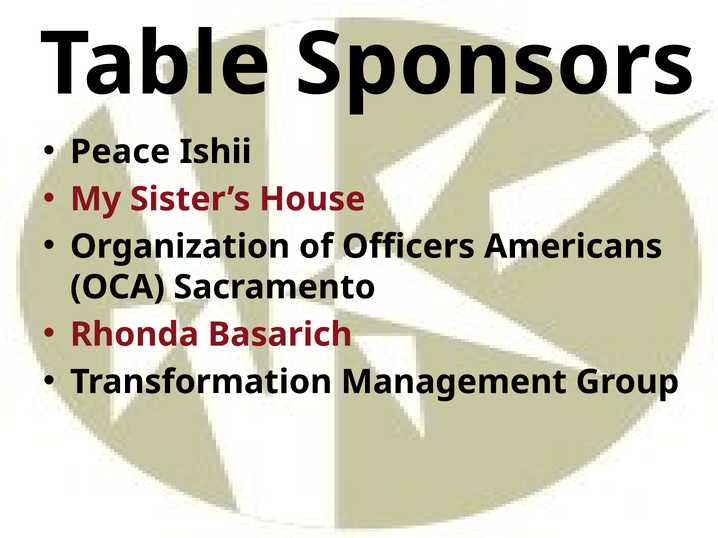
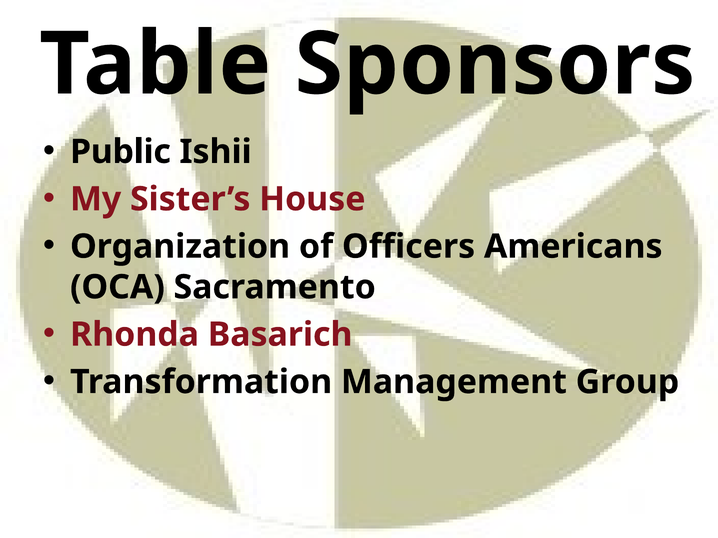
Peace: Peace -> Public (120, 152)
